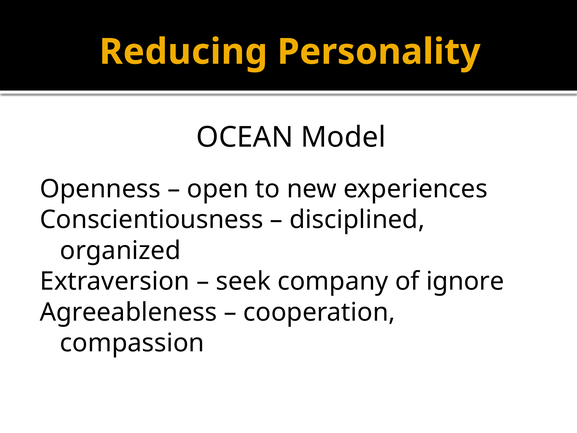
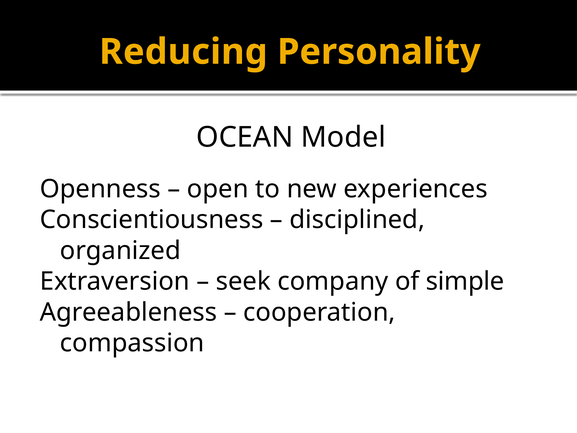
ignore: ignore -> simple (465, 281)
